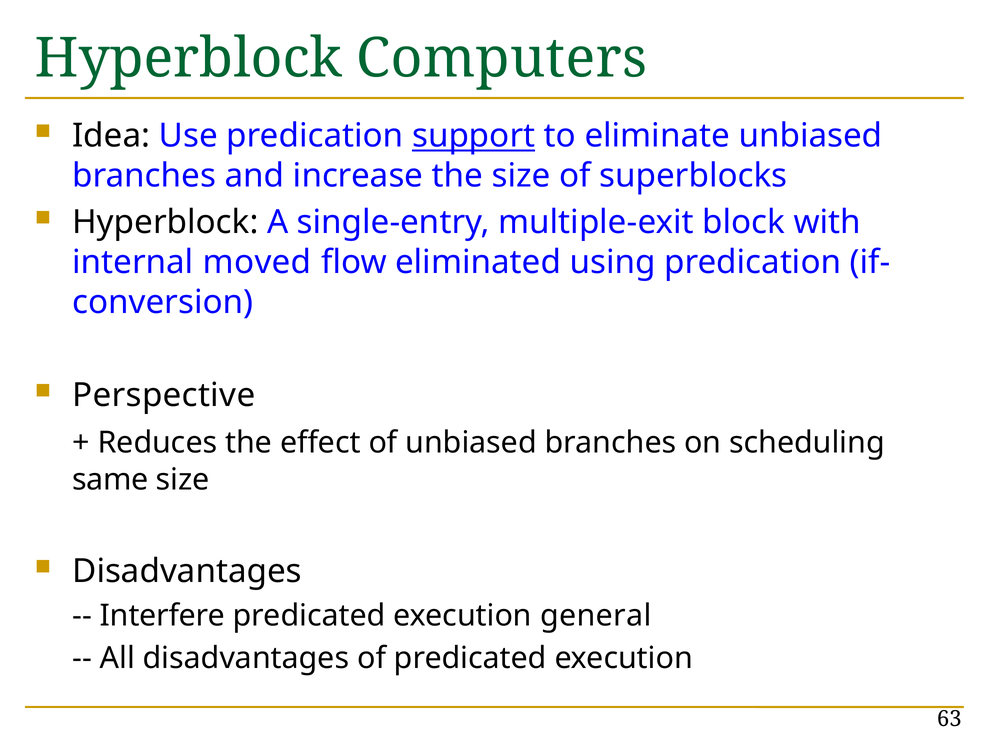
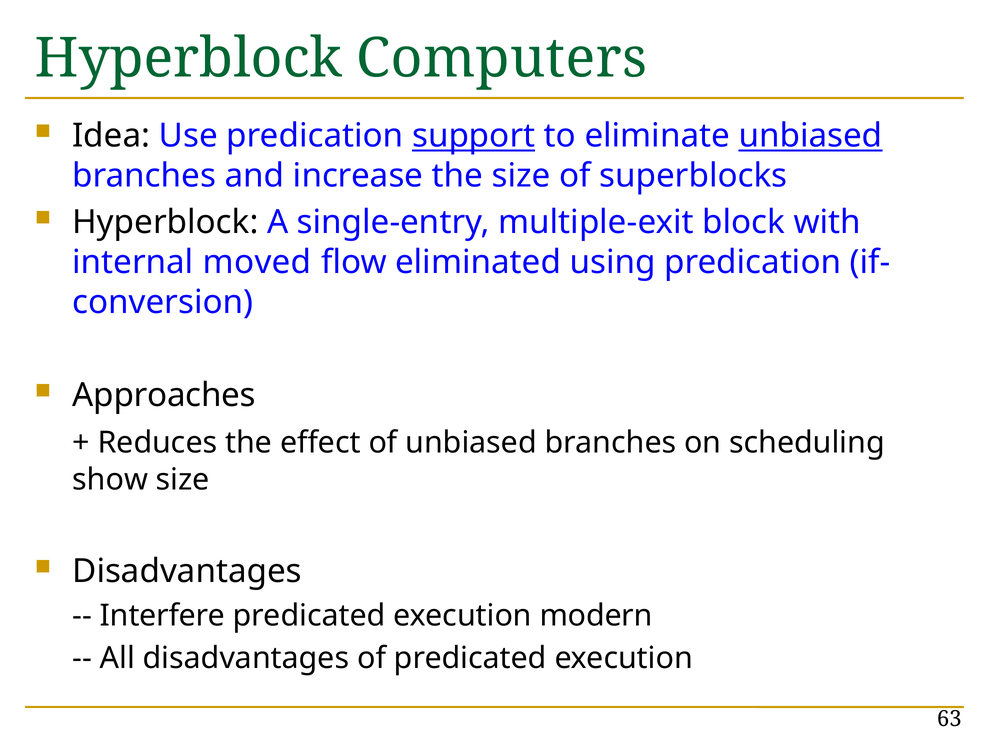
unbiased underline: none -> present (810, 136)
Perspective: Perspective -> Approaches (164, 395)
same: same -> show (110, 480)
general: general -> modern (596, 615)
